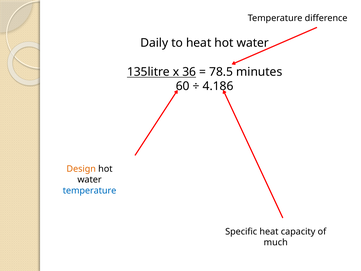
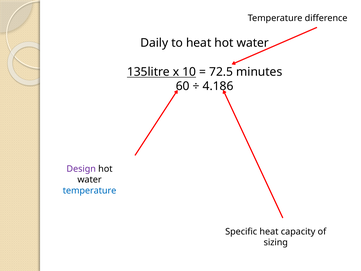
36: 36 -> 10 (189, 72)
78.5: 78.5 -> 72.5 (221, 72)
Design colour: orange -> purple (81, 169)
much: much -> sizing (276, 242)
